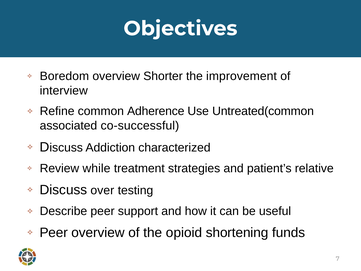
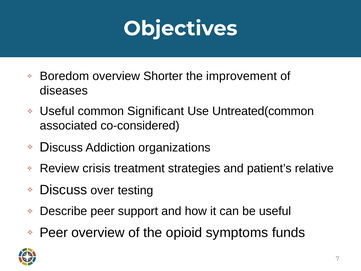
interview: interview -> diseases (64, 91)
Refine: Refine -> Useful (57, 111)
Adherence: Adherence -> Significant (156, 111)
co-successful: co-successful -> co-considered (140, 126)
characterized: characterized -> organizations (174, 147)
while: while -> crisis (96, 168)
shortening: shortening -> symptoms (237, 232)
